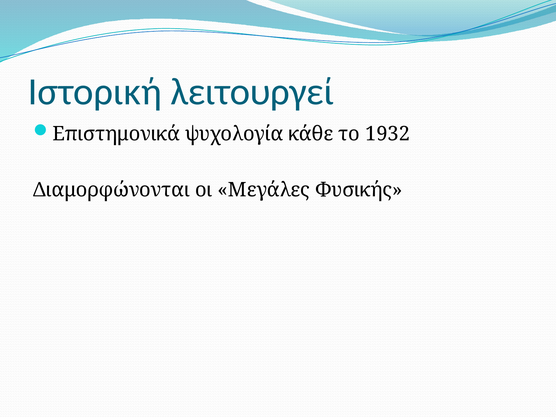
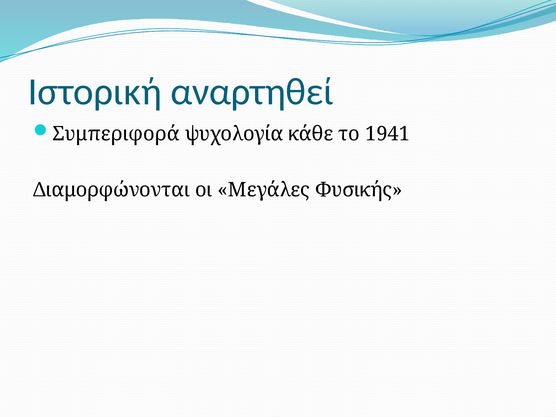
λειτουργεί: λειτουργεί -> αναρτηθεί (252, 92)
Επιστημονικά: Επιστημονικά -> Συμπεριφορά (116, 134)
1932: 1932 -> 1941 (388, 134)
